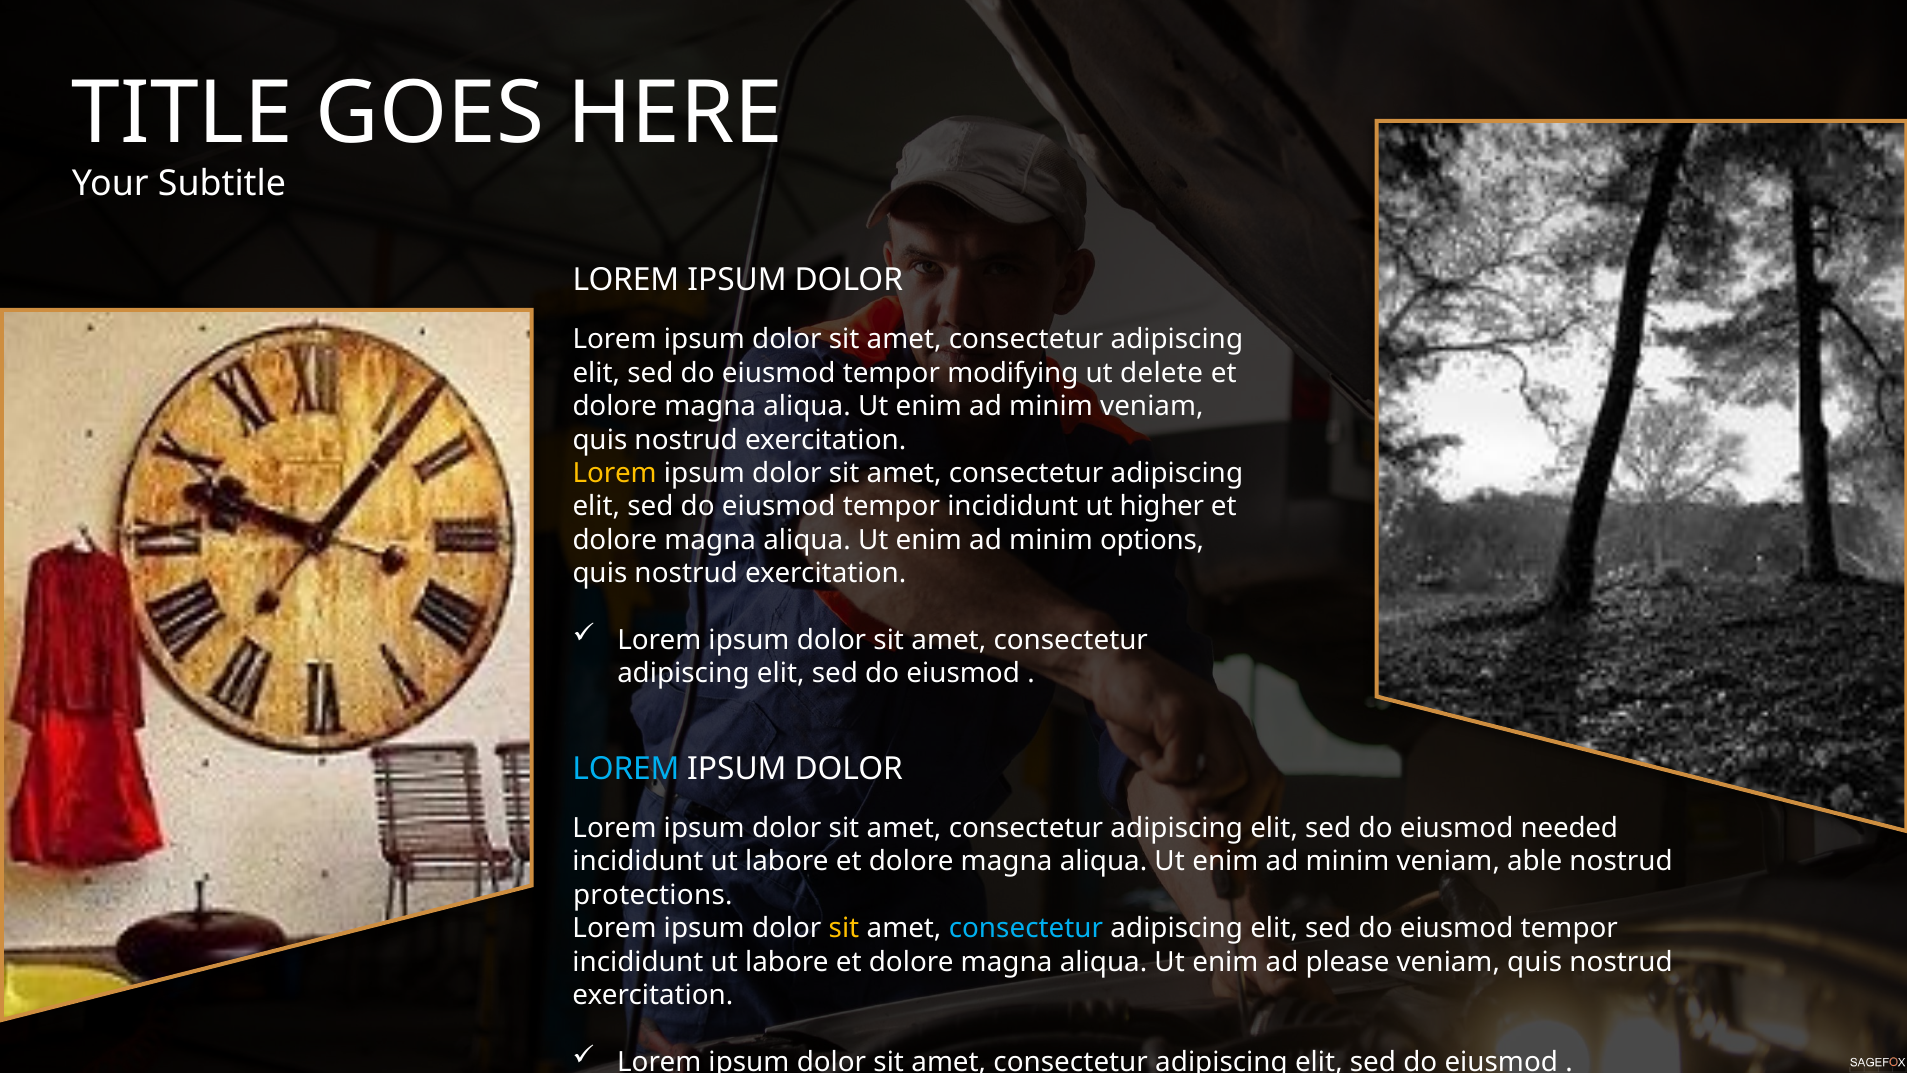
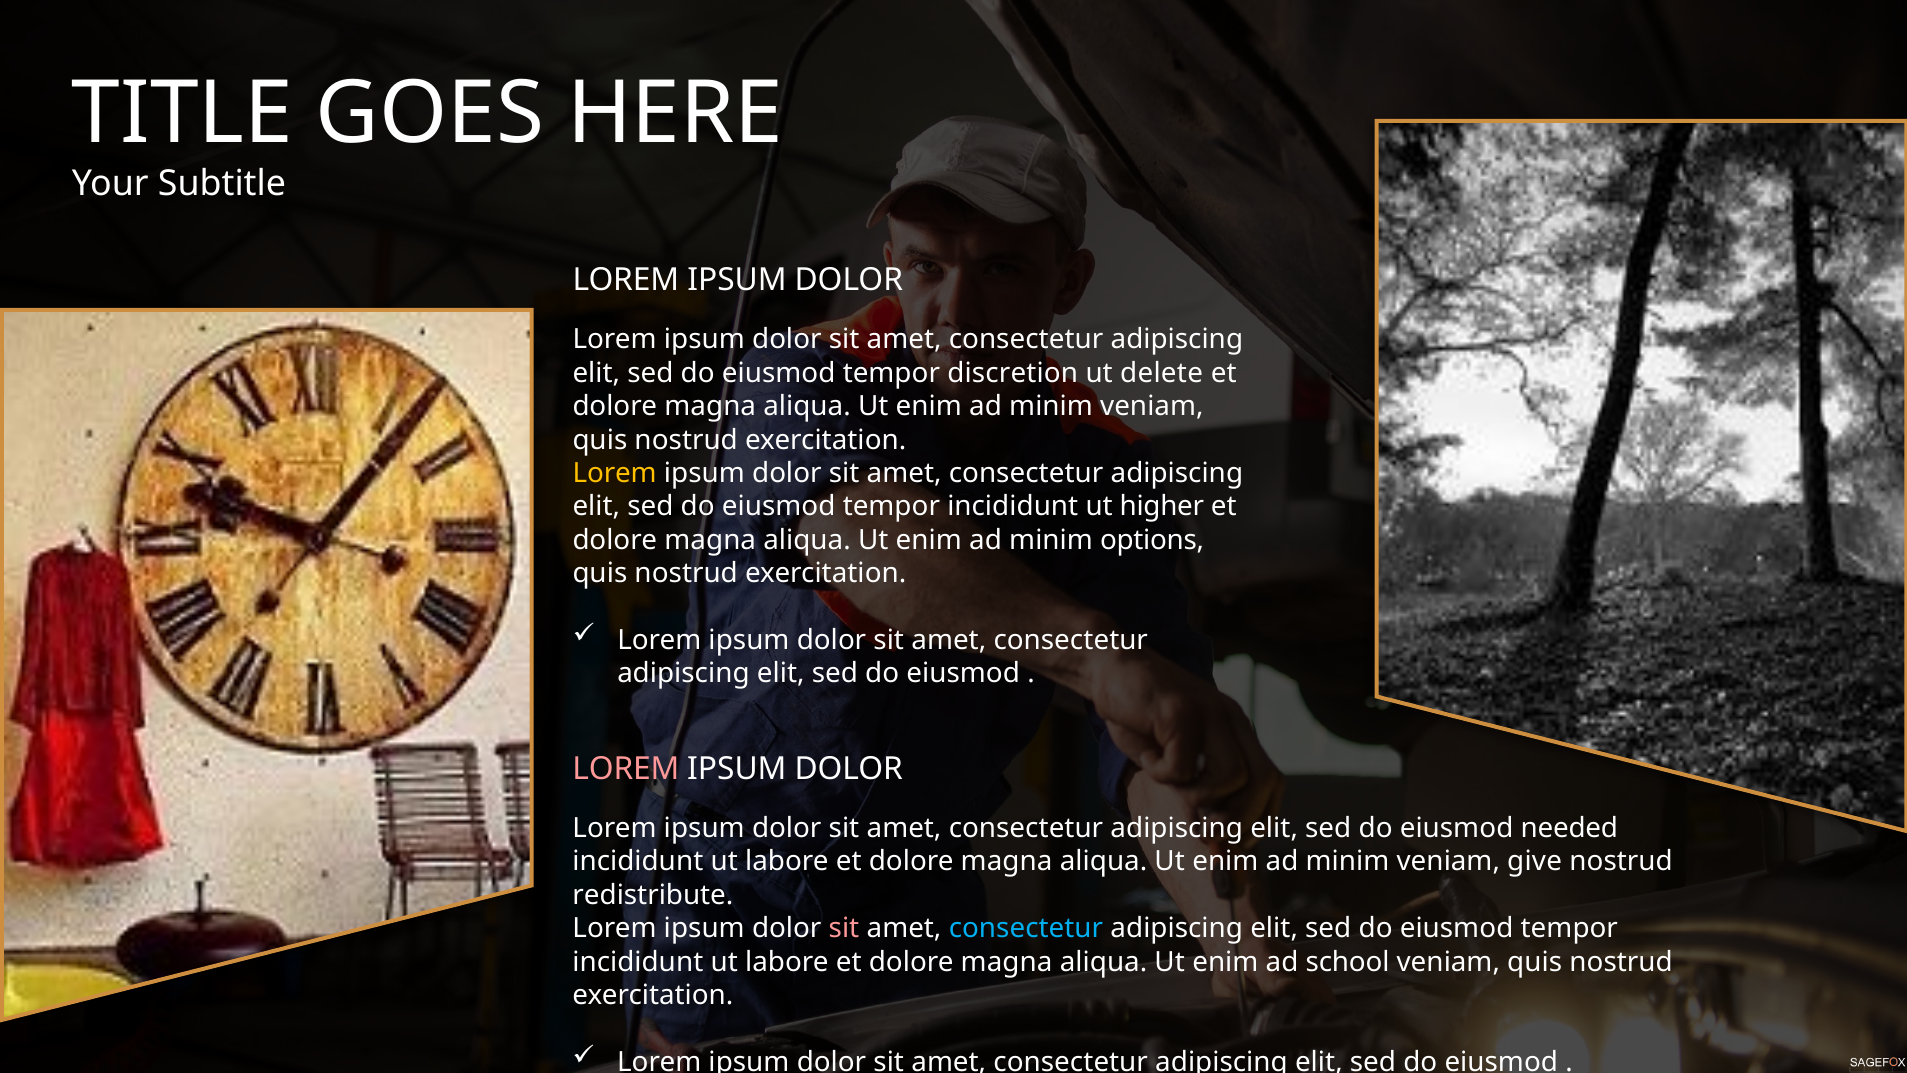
modifying: modifying -> discretion (1013, 373)
LOREM colour: light blue -> pink (626, 769)
able: able -> give (1535, 862)
protections: protections -> redistribute (653, 895)
sit colour: yellow -> pink (844, 928)
please: please -> school (1348, 962)
